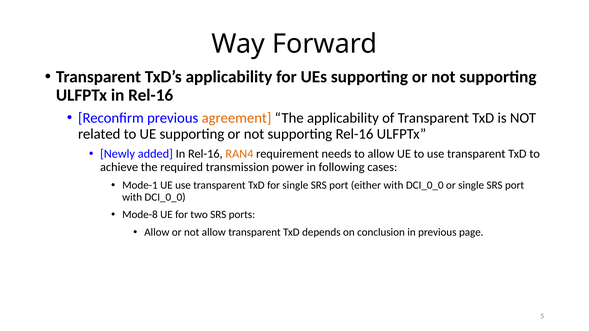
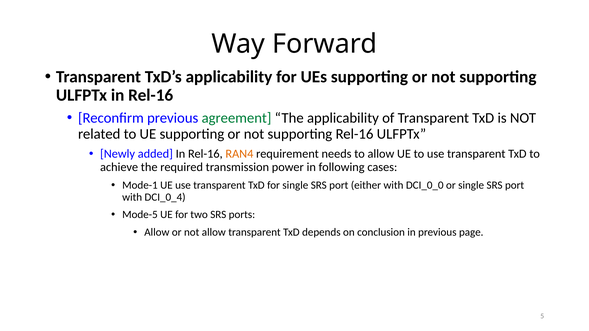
agreement colour: orange -> green (237, 118)
DCI_0_0: DCI_0_0 -> DCI_0_4 (165, 197)
Mode-8: Mode-8 -> Mode-5 (140, 215)
